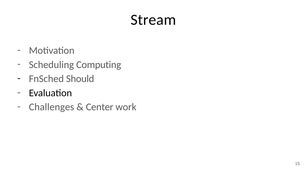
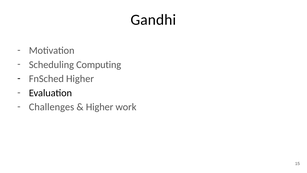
Stream: Stream -> Gandhi (153, 20)
FnSched Should: Should -> Higher (80, 79)
Center: Center -> Higher (100, 107)
